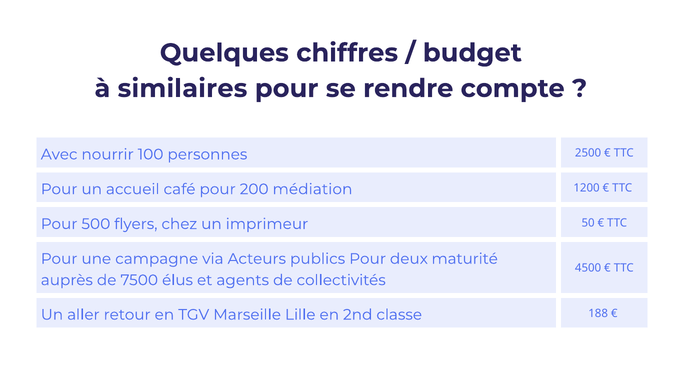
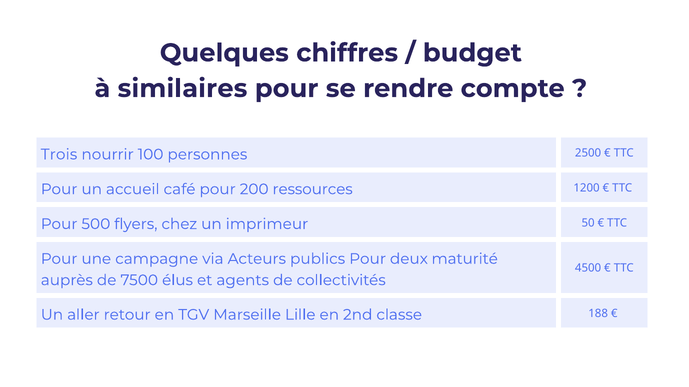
Avec: Avec -> Trois (59, 155)
médiation: médiation -> ressources (313, 189)
